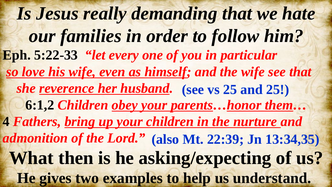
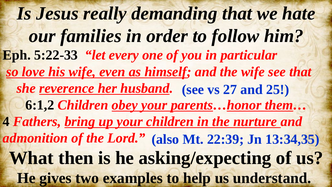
vs 25: 25 -> 27 (230, 89)
